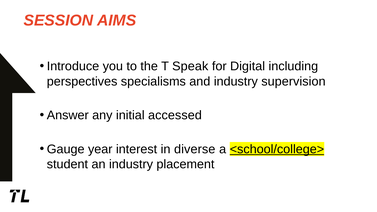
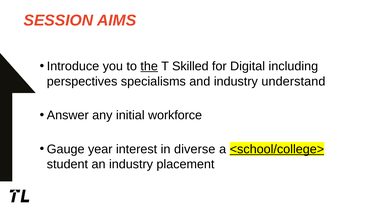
the underline: none -> present (149, 66)
Speak: Speak -> Skilled (190, 66)
supervision: supervision -> understand (293, 81)
accessed: accessed -> workforce (175, 115)
